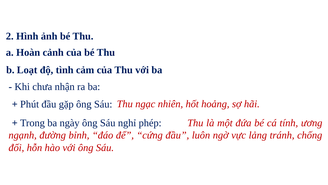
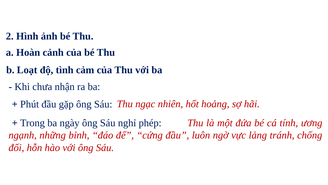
đường: đường -> những (53, 135)
